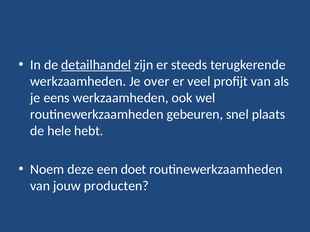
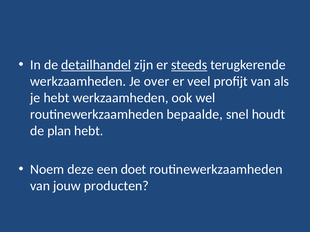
steeds underline: none -> present (189, 65)
je eens: eens -> hebt (56, 98)
gebeuren: gebeuren -> bepaalde (195, 115)
plaats: plaats -> houdt (269, 115)
hele: hele -> plan (59, 131)
